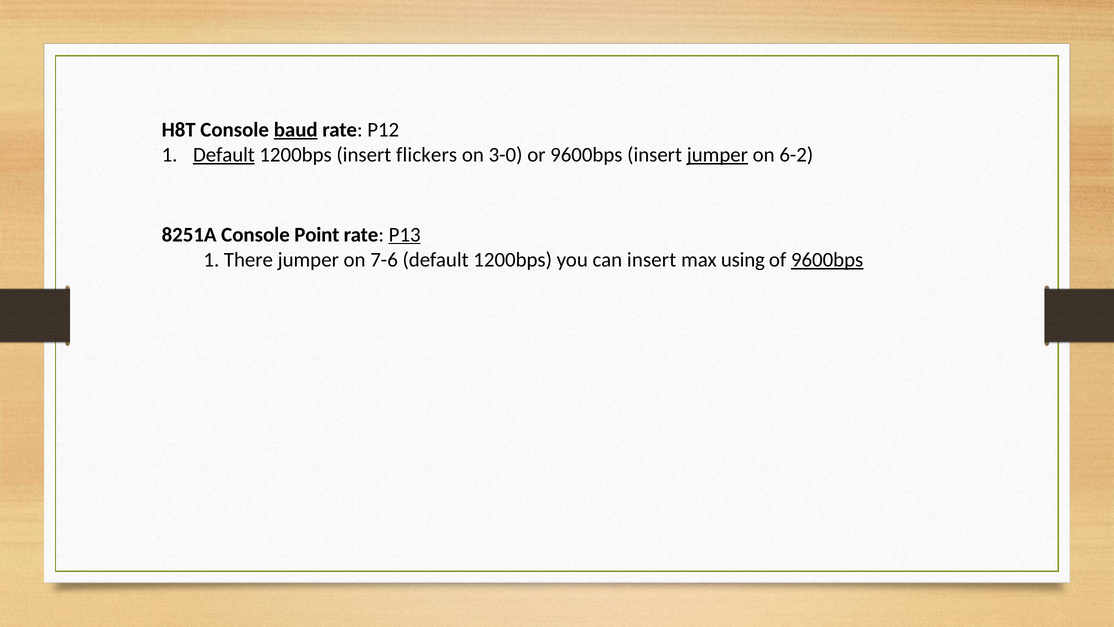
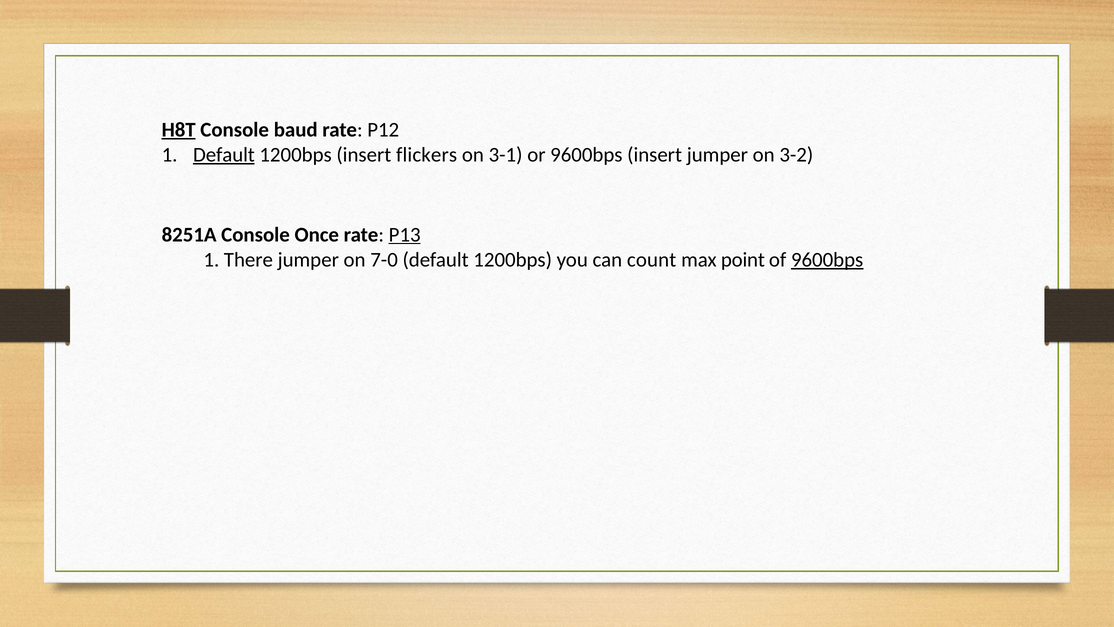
H8T underline: none -> present (179, 130)
baud underline: present -> none (296, 130)
3-0: 3-0 -> 3-1 (506, 155)
jumper underline: present -> none (717, 155)
6-2: 6-2 -> 3-2 (796, 155)
Point: Point -> Once (317, 234)
7-6: 7-6 -> 7-0 (384, 260)
can insert: insert -> count (652, 260)
using: using -> point (743, 260)
